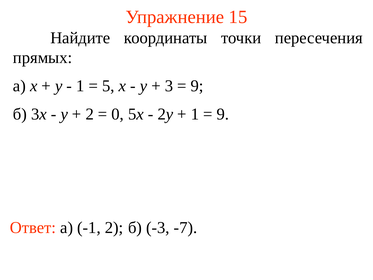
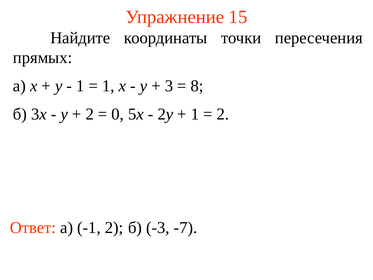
5: 5 -> 1 (108, 86)
9: 9 -> 8 (197, 86)
9: 9 -> 2 (223, 114)
